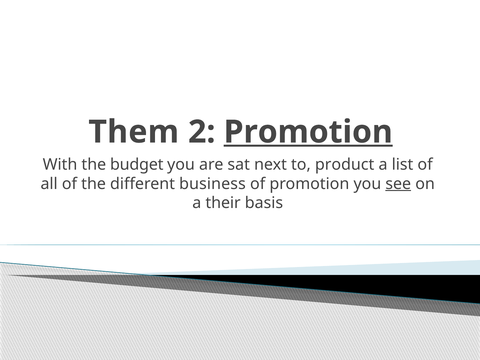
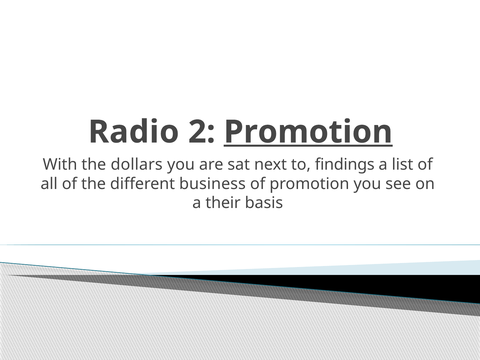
Them: Them -> Radio (134, 132)
budget: budget -> dollars (137, 165)
product: product -> findings (345, 165)
see underline: present -> none (398, 184)
